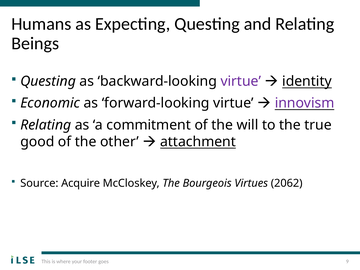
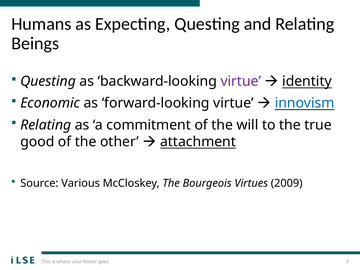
innovism colour: purple -> blue (305, 103)
Acquire: Acquire -> Various (81, 183)
2062: 2062 -> 2009 (287, 183)
